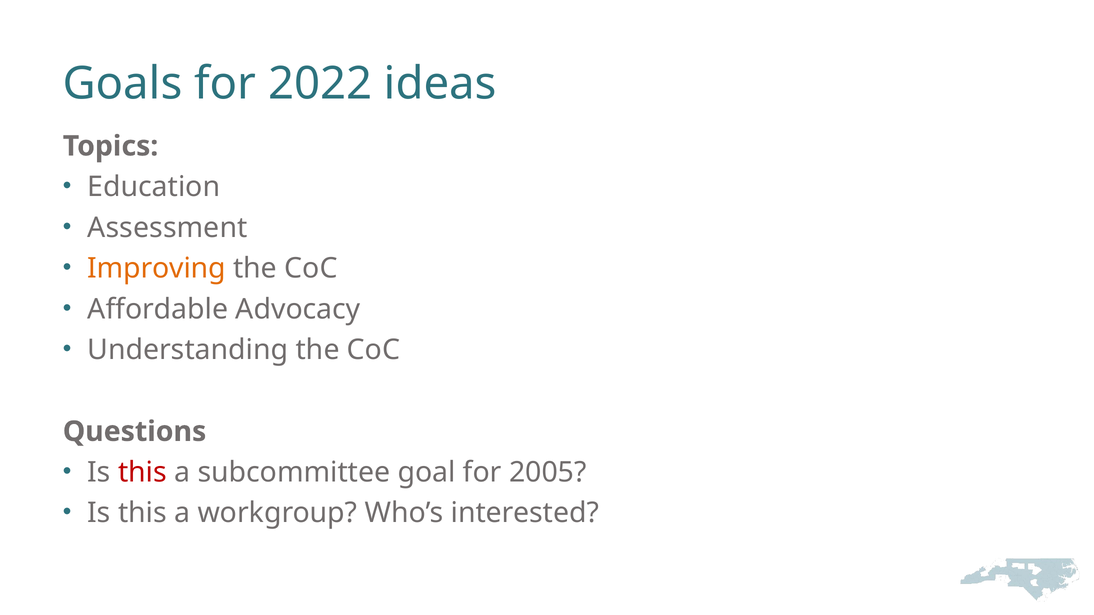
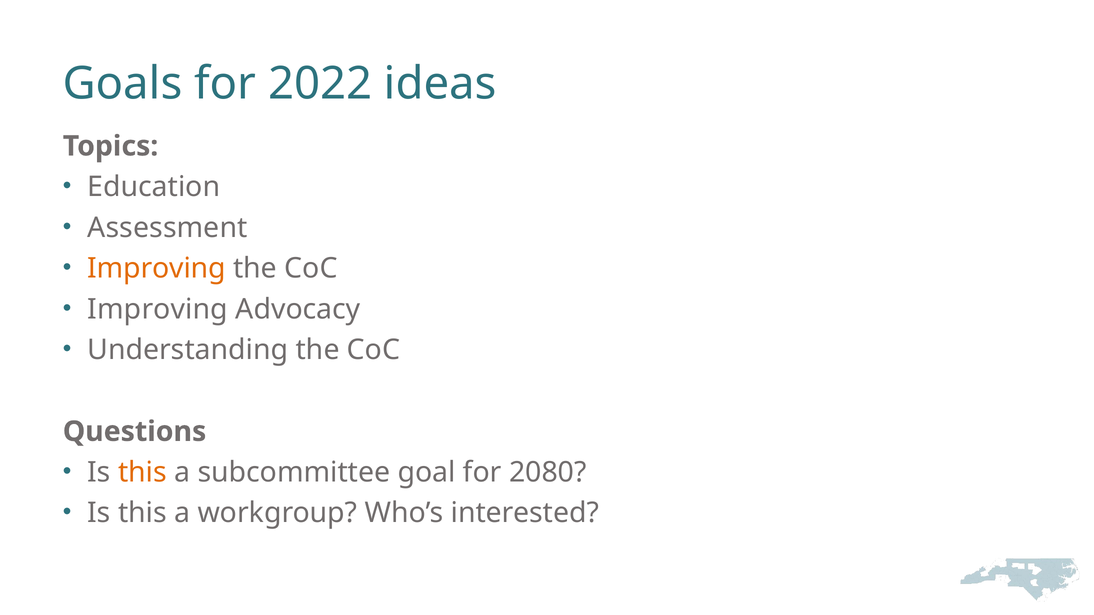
Affordable: Affordable -> Improving (158, 309)
this colour: red -> orange (142, 473)
2005: 2005 -> 2080 (548, 473)
